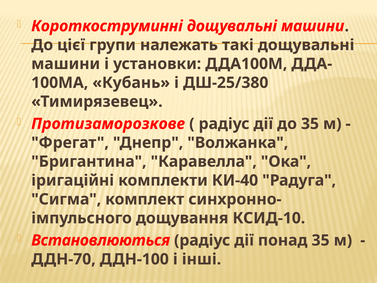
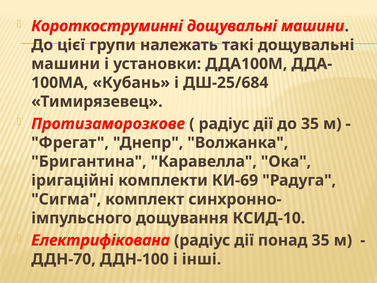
ДШ-25/380: ДШ-25/380 -> ДШ-25/684 (226, 83)
КИ-40: КИ-40 -> КИ-69 (235, 180)
Встановлюються: Встановлюються -> Електрифікована (101, 240)
